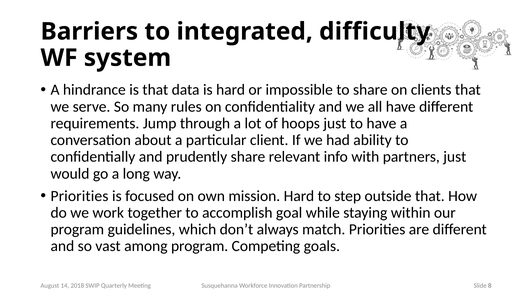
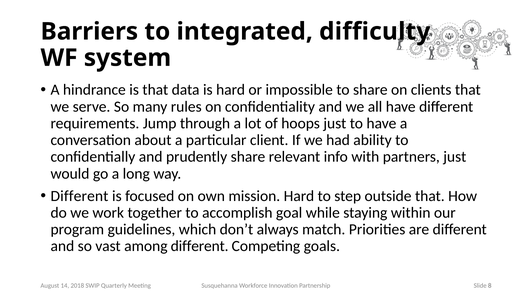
Priorities: Priorities -> Different (79, 196)
among program: program -> different (200, 246)
